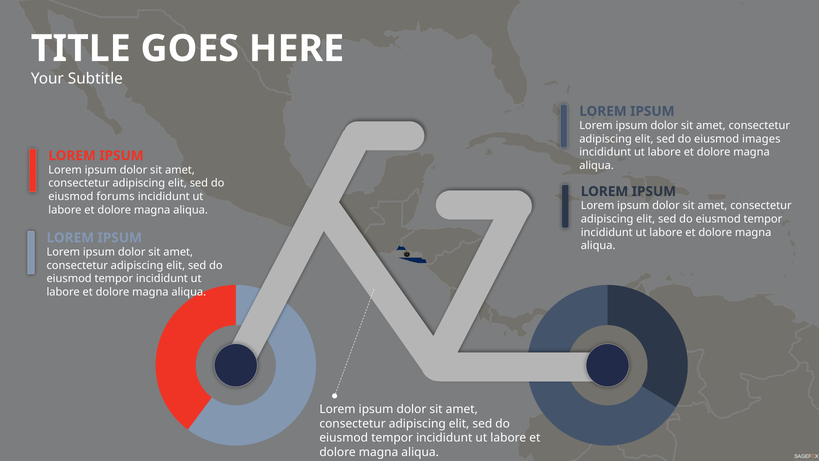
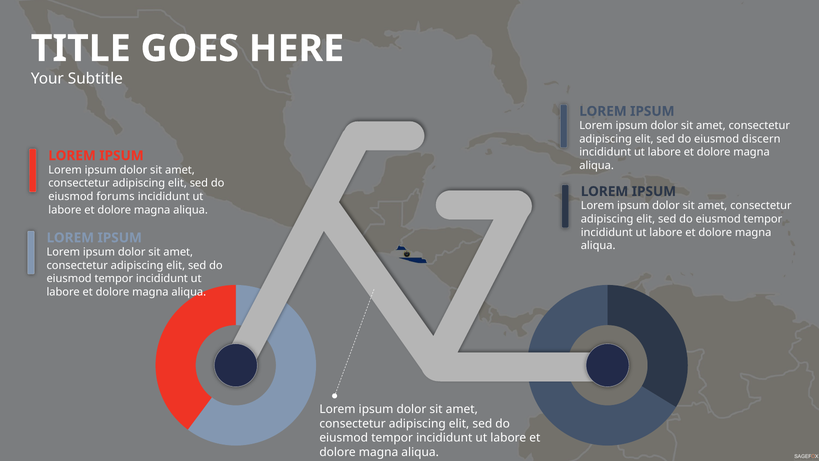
images: images -> discern (761, 139)
